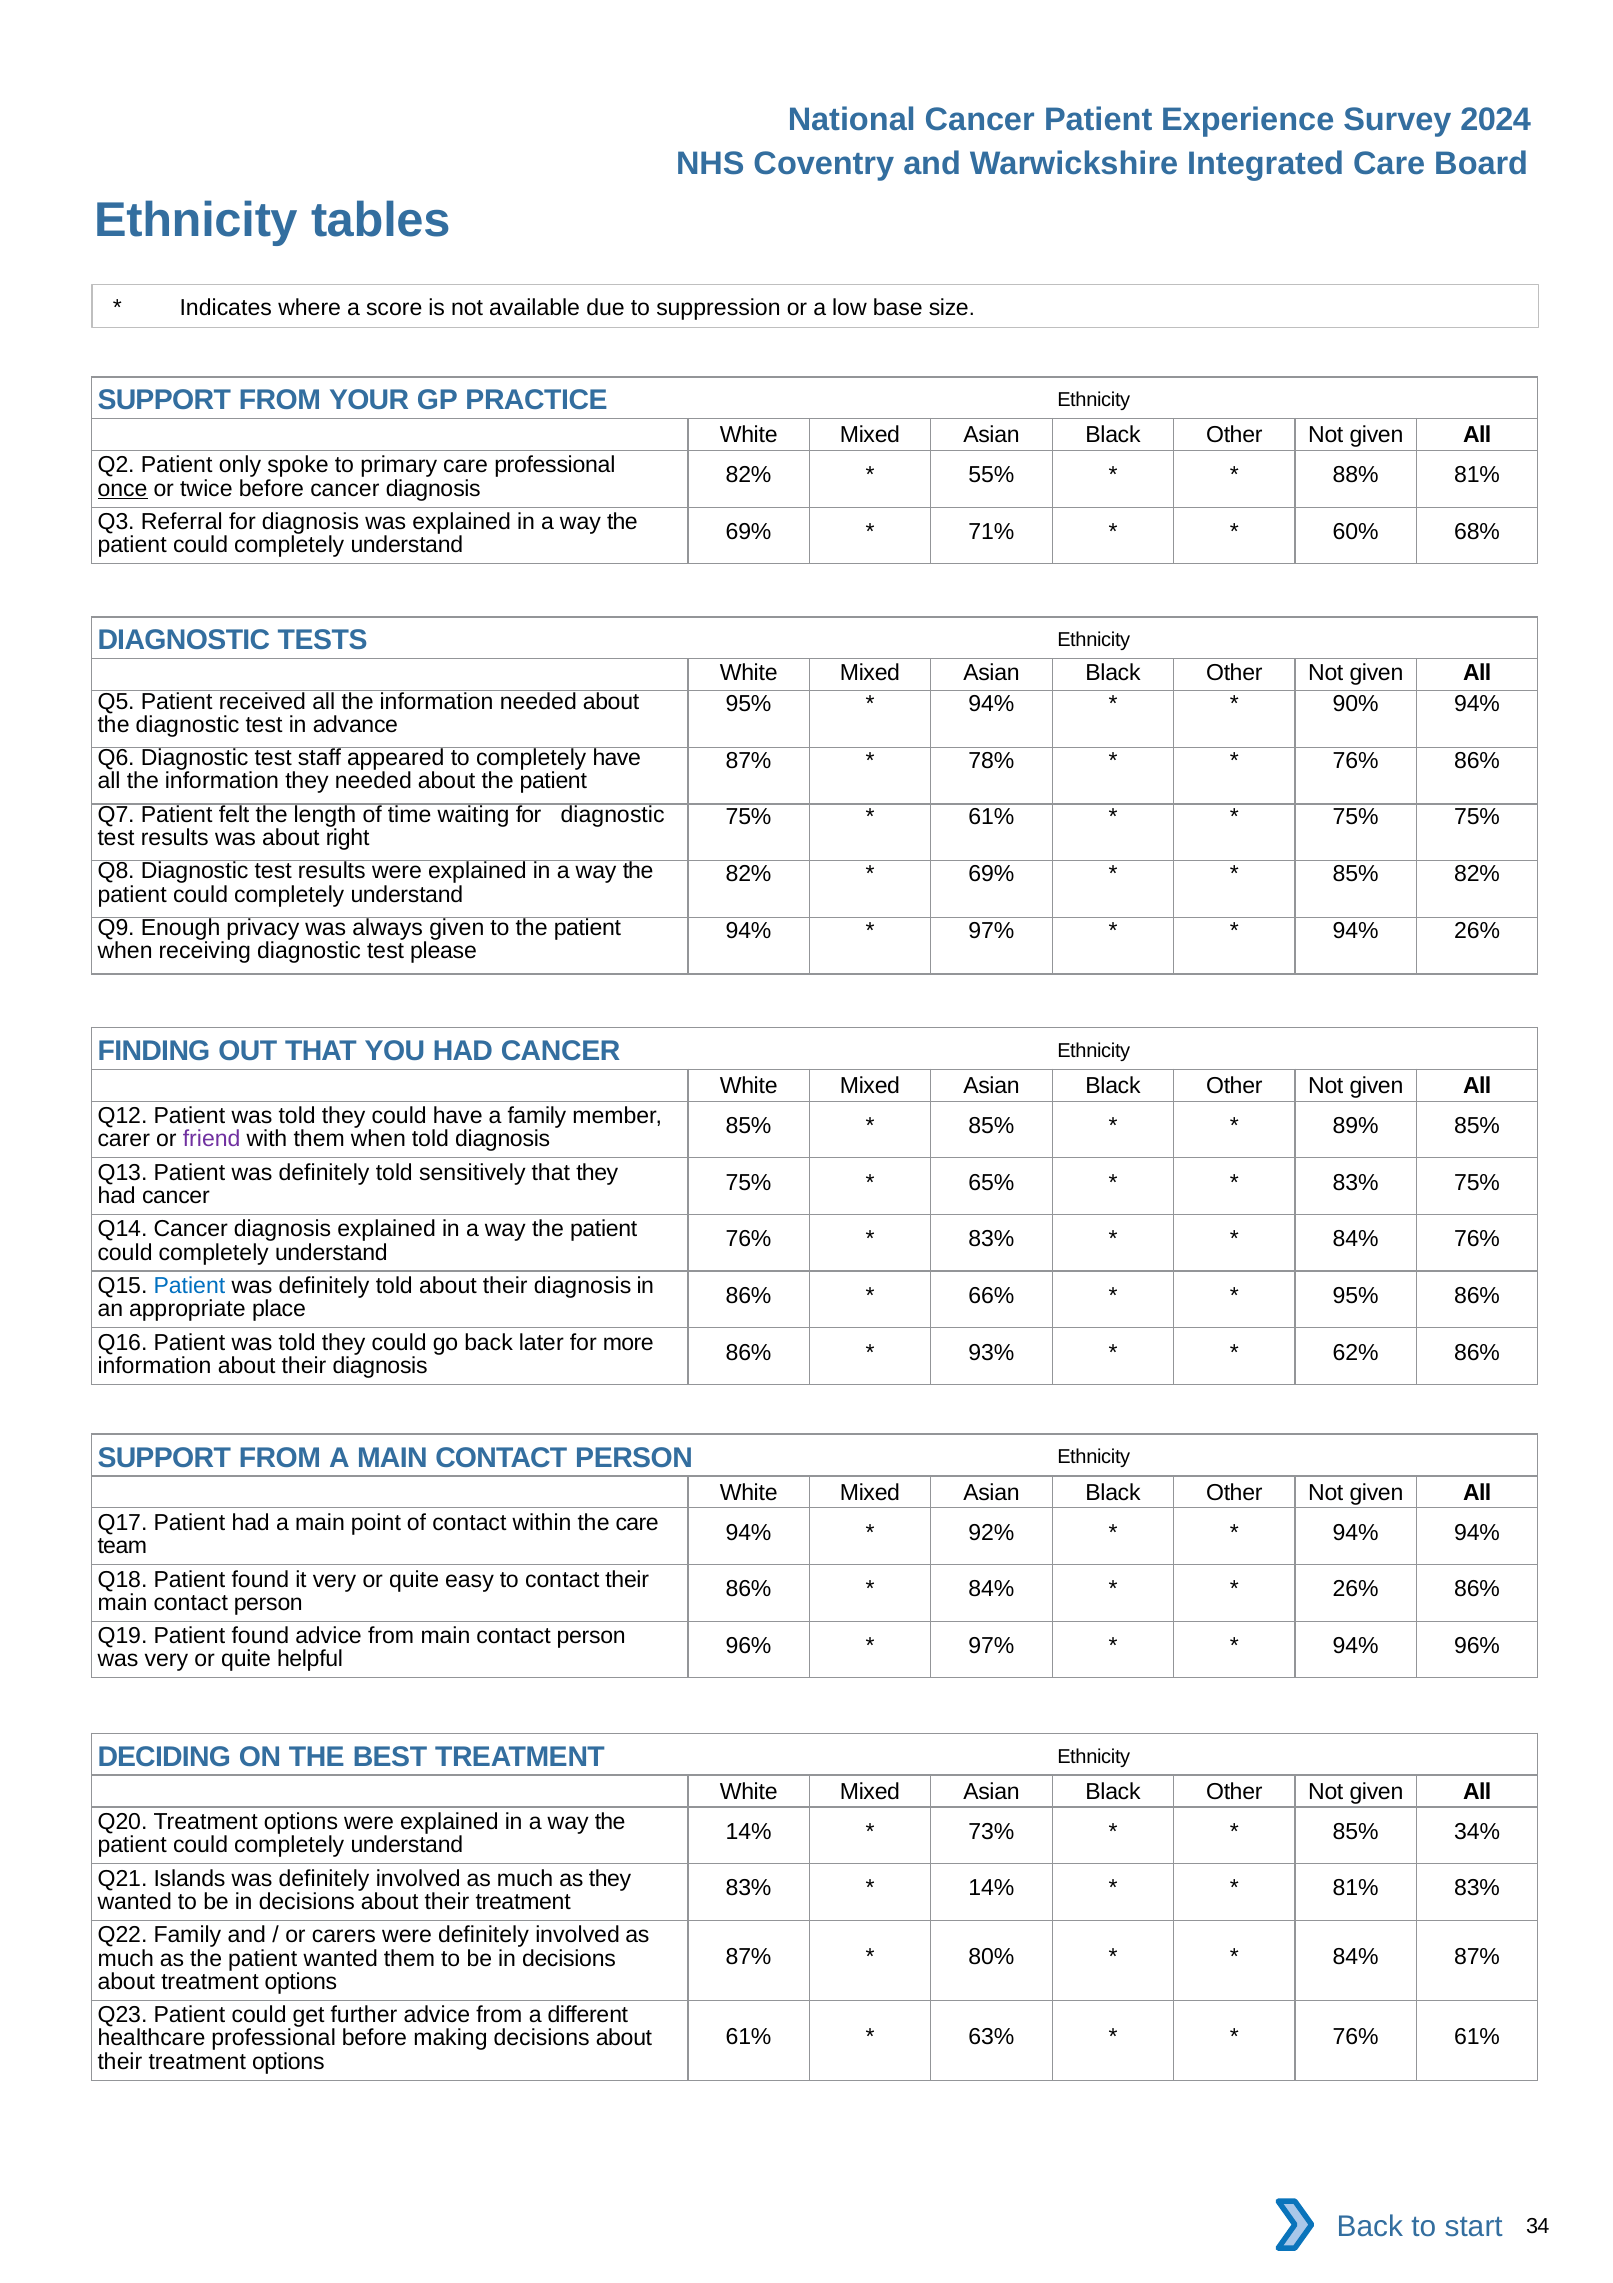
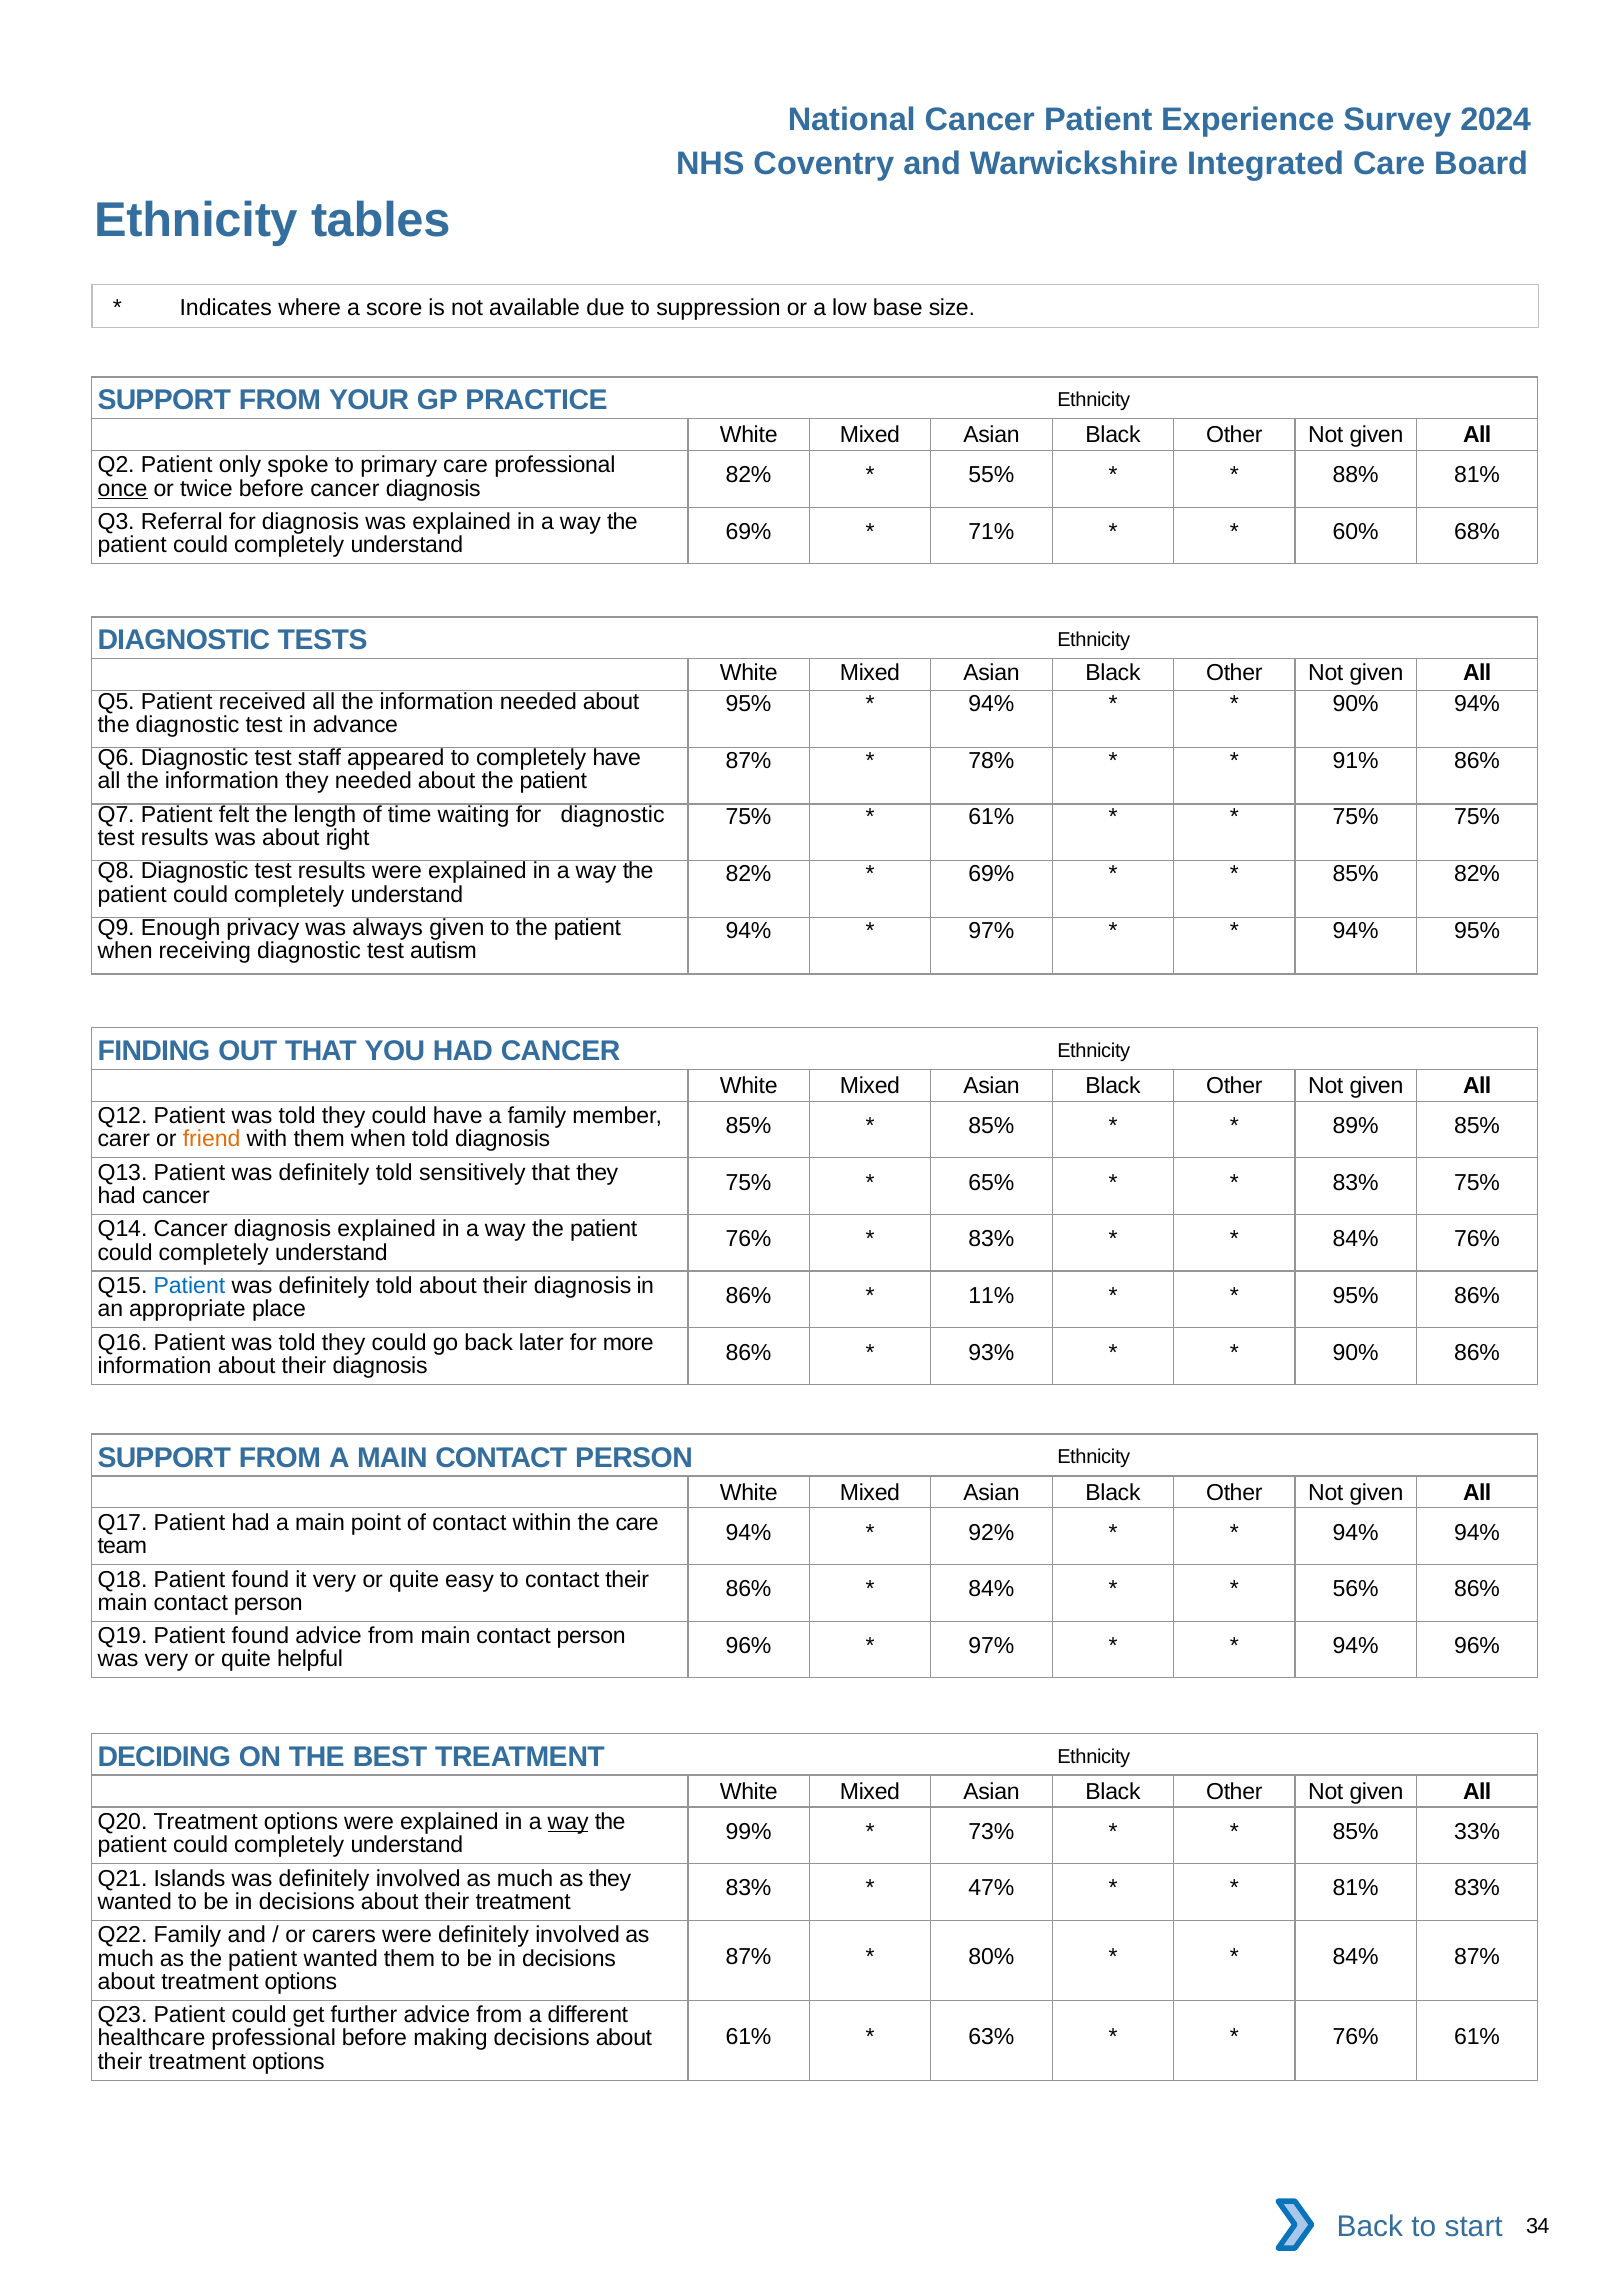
76%: 76% -> 91% (1356, 760)
94% 26%: 26% -> 95% (1477, 930)
please: please -> autism (443, 951)
friend colour: purple -> orange (212, 1139)
66%: 66% -> 11% (991, 1296)
62%: 62% -> 90% (1356, 1352)
26%: 26% -> 56% (1356, 1589)
way underline: none -> present (568, 1822)
14%: 14% -> 99% (749, 1831)
34%: 34% -> 33% (1477, 1831)
14%: 14% -> 47% (991, 1888)
